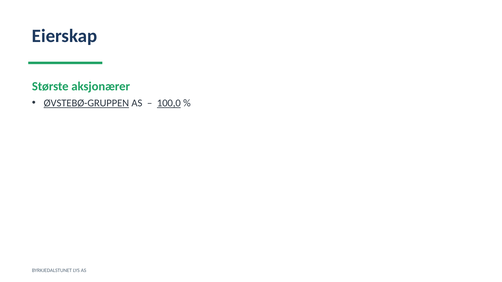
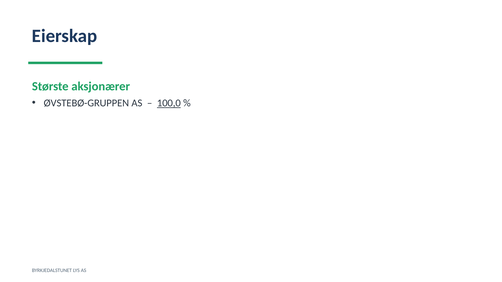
ØVSTEBØ-GRUPPEN underline: present -> none (86, 103)
